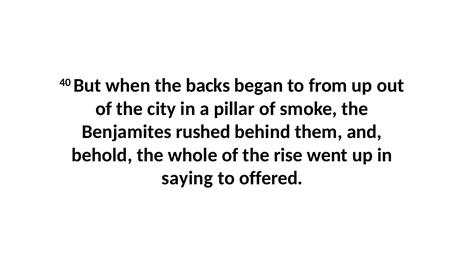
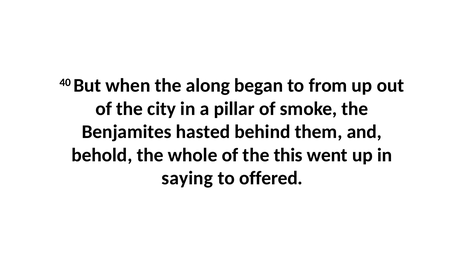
backs: backs -> along (208, 85)
rushed: rushed -> hasted (203, 132)
rise: rise -> this (288, 155)
